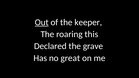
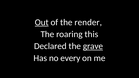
keeper: keeper -> render (88, 22)
grave underline: none -> present (93, 46)
great: great -> every (70, 58)
